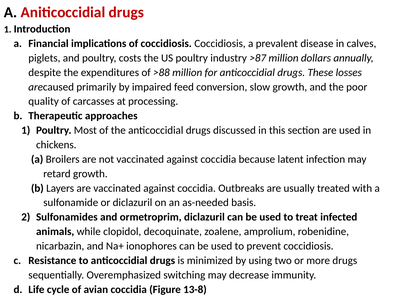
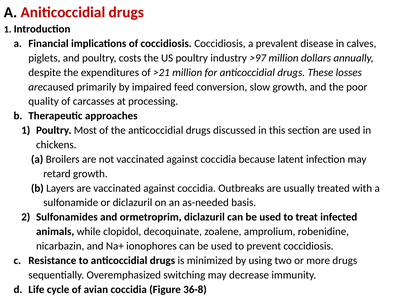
>87: >87 -> >97 (258, 58)
>88: >88 -> >21 (161, 72)
13-8: 13-8 -> 36-8 (195, 289)
